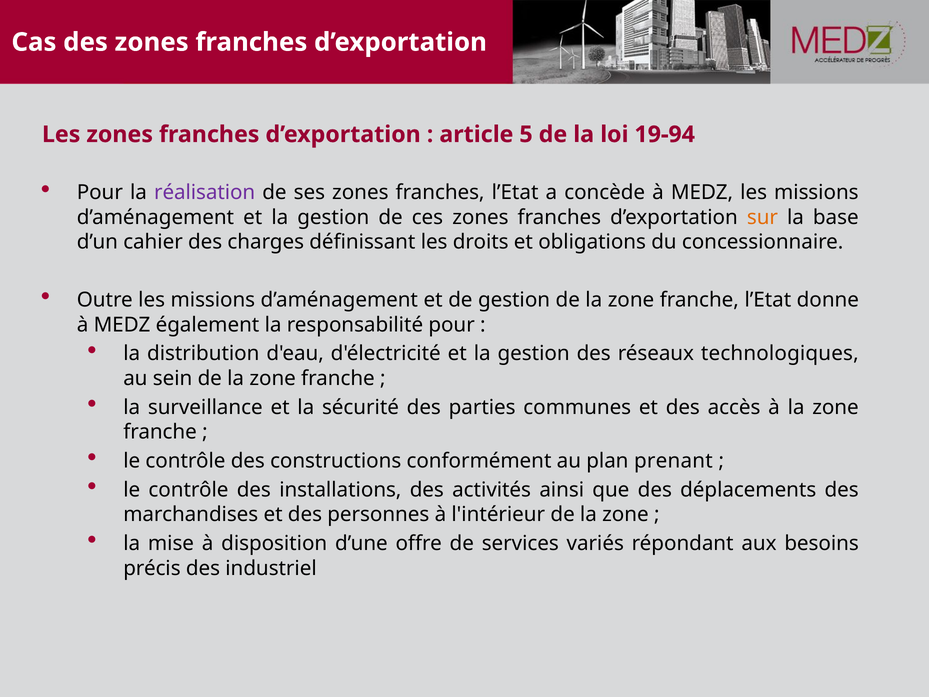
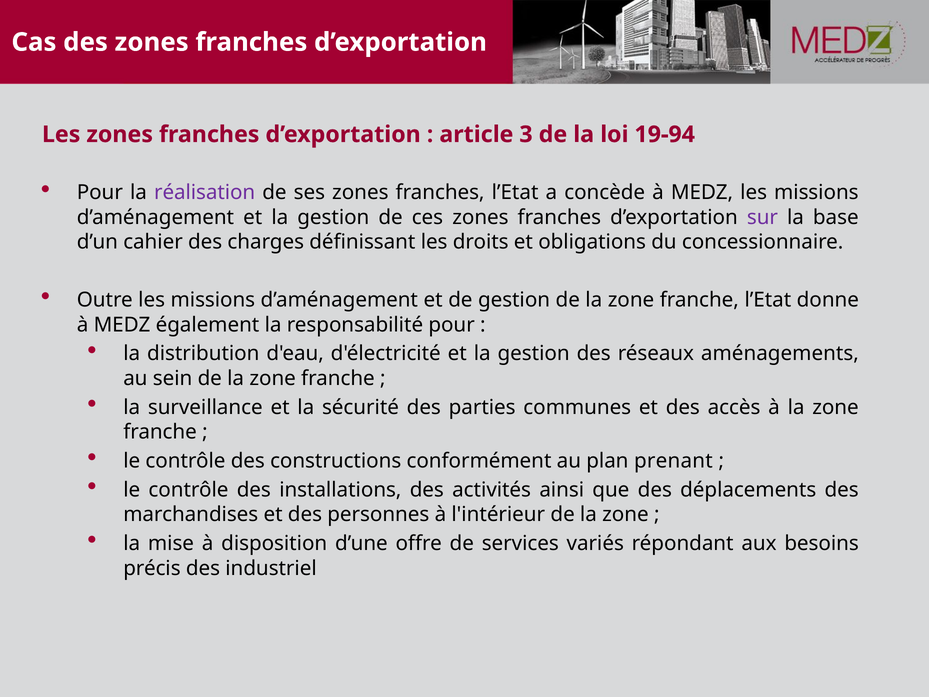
5: 5 -> 3 (526, 134)
sur colour: orange -> purple (762, 217)
technologiques: technologiques -> aménagements (780, 353)
